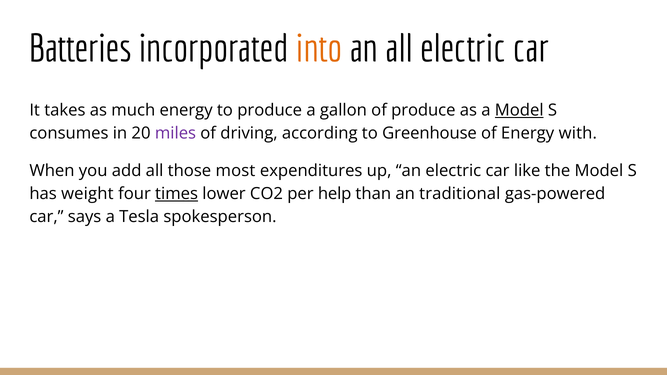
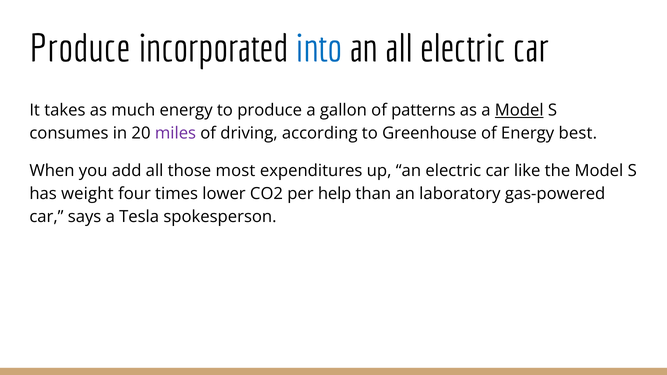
Batteries: Batteries -> Produce (80, 49)
into colour: orange -> blue (319, 49)
of produce: produce -> patterns (423, 110)
with: with -> best (578, 133)
times underline: present -> none (177, 194)
traditional: traditional -> laboratory (460, 194)
